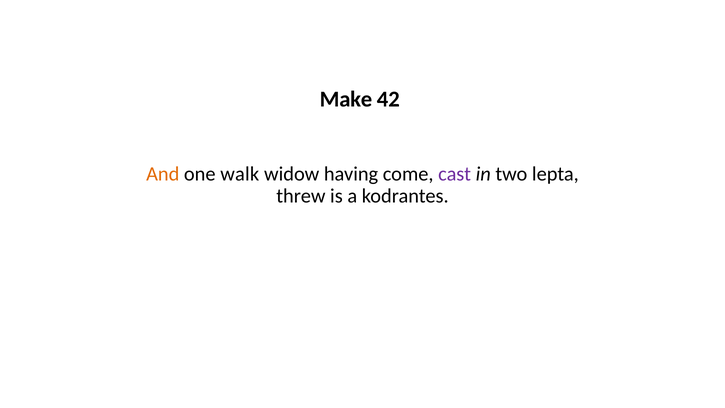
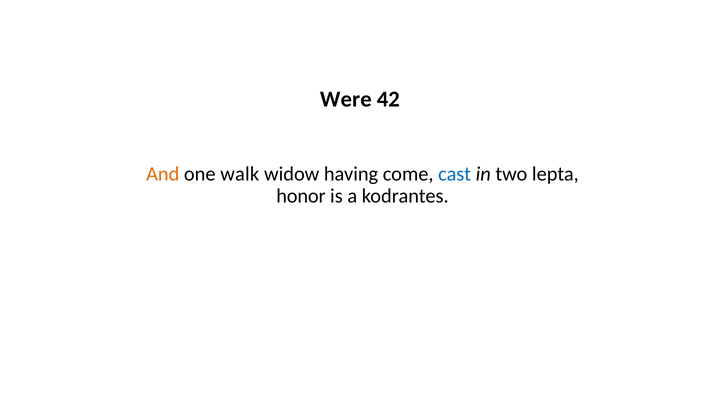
Make: Make -> Were (346, 99)
cast colour: purple -> blue (455, 174)
threw: threw -> honor (301, 196)
